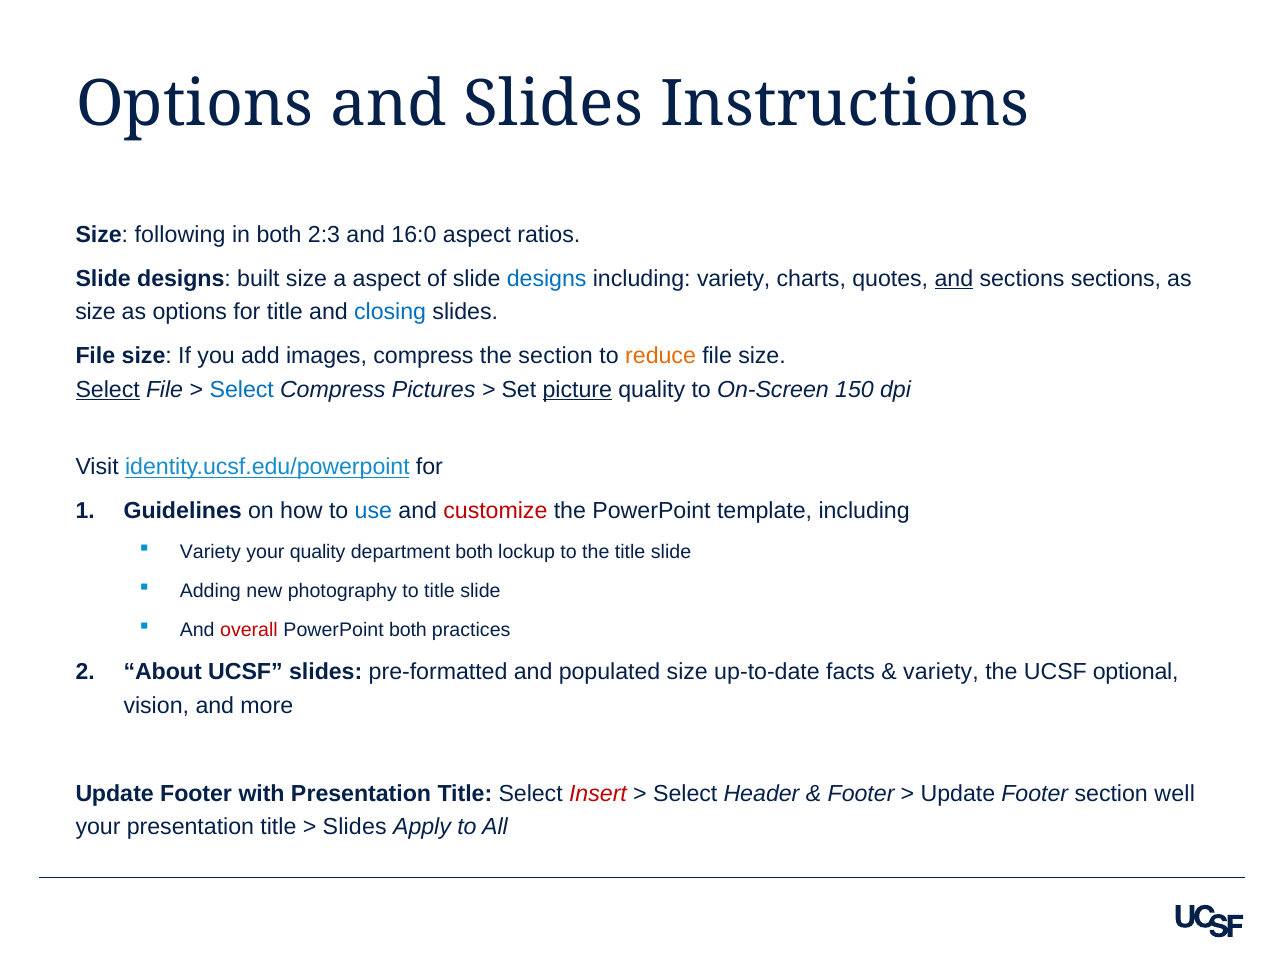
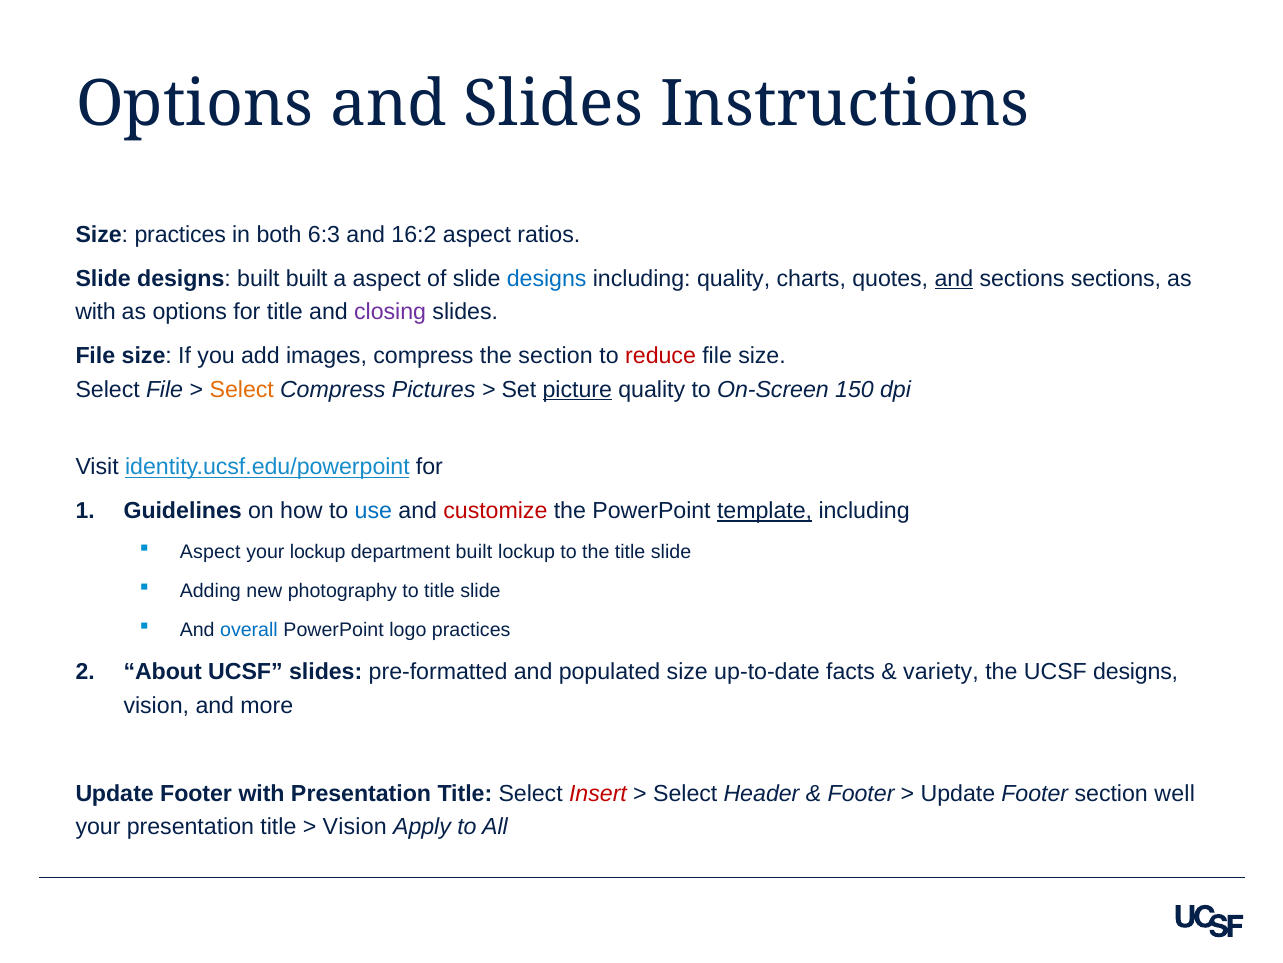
Size following: following -> practices (180, 234)
2:3: 2:3 -> 6:3 (324, 234)
16:0: 16:0 -> 16:2 (414, 234)
built size: size -> built (307, 278)
including variety: variety -> quality (734, 278)
size: size -> with (96, 312)
closing colour: blue -> purple (390, 312)
reduce colour: orange -> red (661, 356)
Select underline: present -> none (108, 389)
Select colour: blue -> orange (242, 389)
template underline: none -> present (765, 511)
Variety: Variety -> Aspect (210, 552)
your quality: quality -> lockup (318, 552)
department both: both -> built (474, 552)
overall colour: red -> blue (249, 629)
PowerPoint both: both -> logo (408, 629)
UCSF optional: optional -> designs (1136, 672)
Slides: Slides -> Vision (355, 827)
